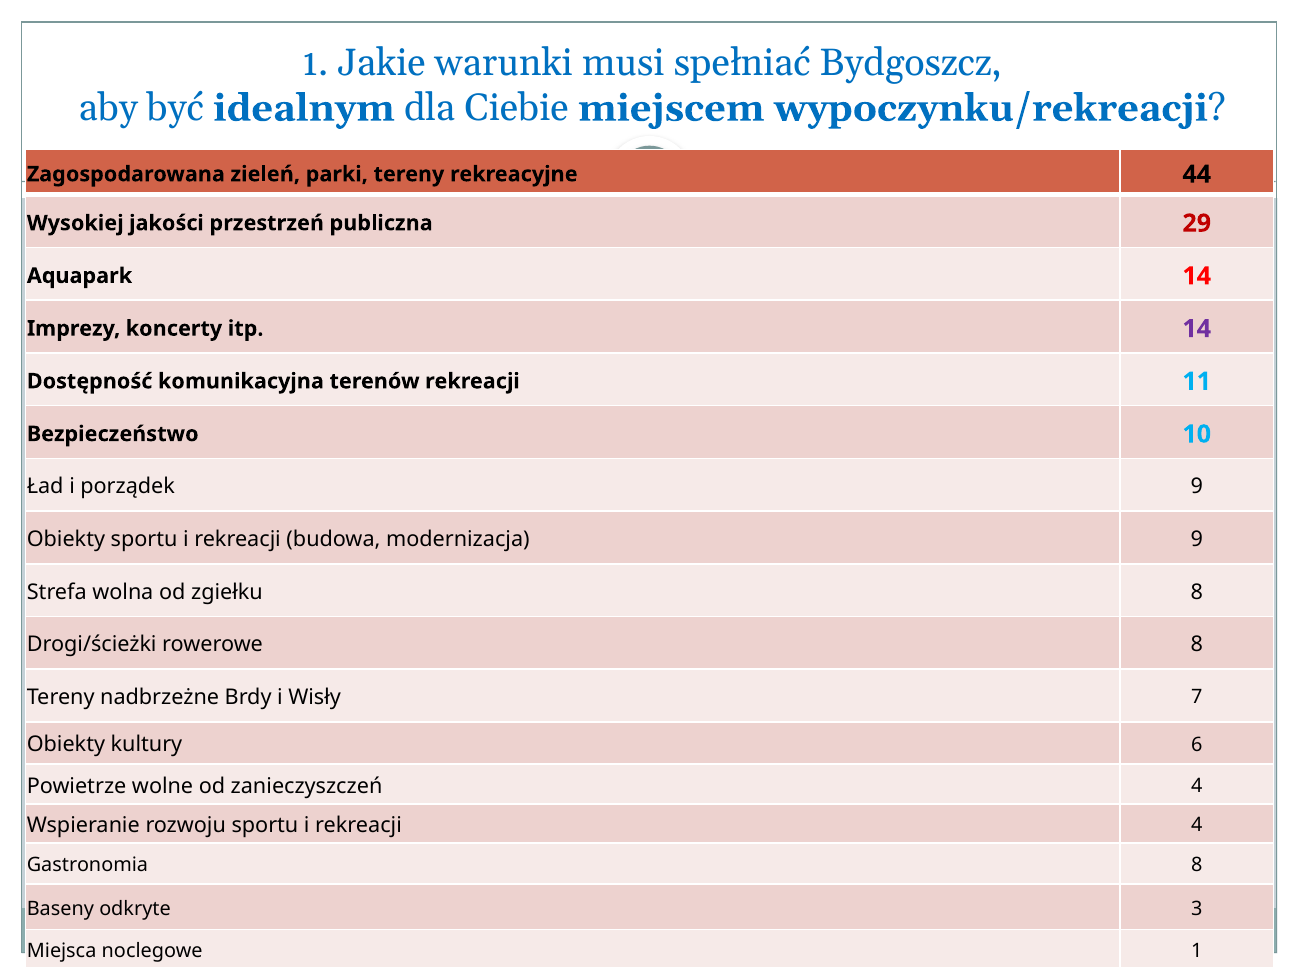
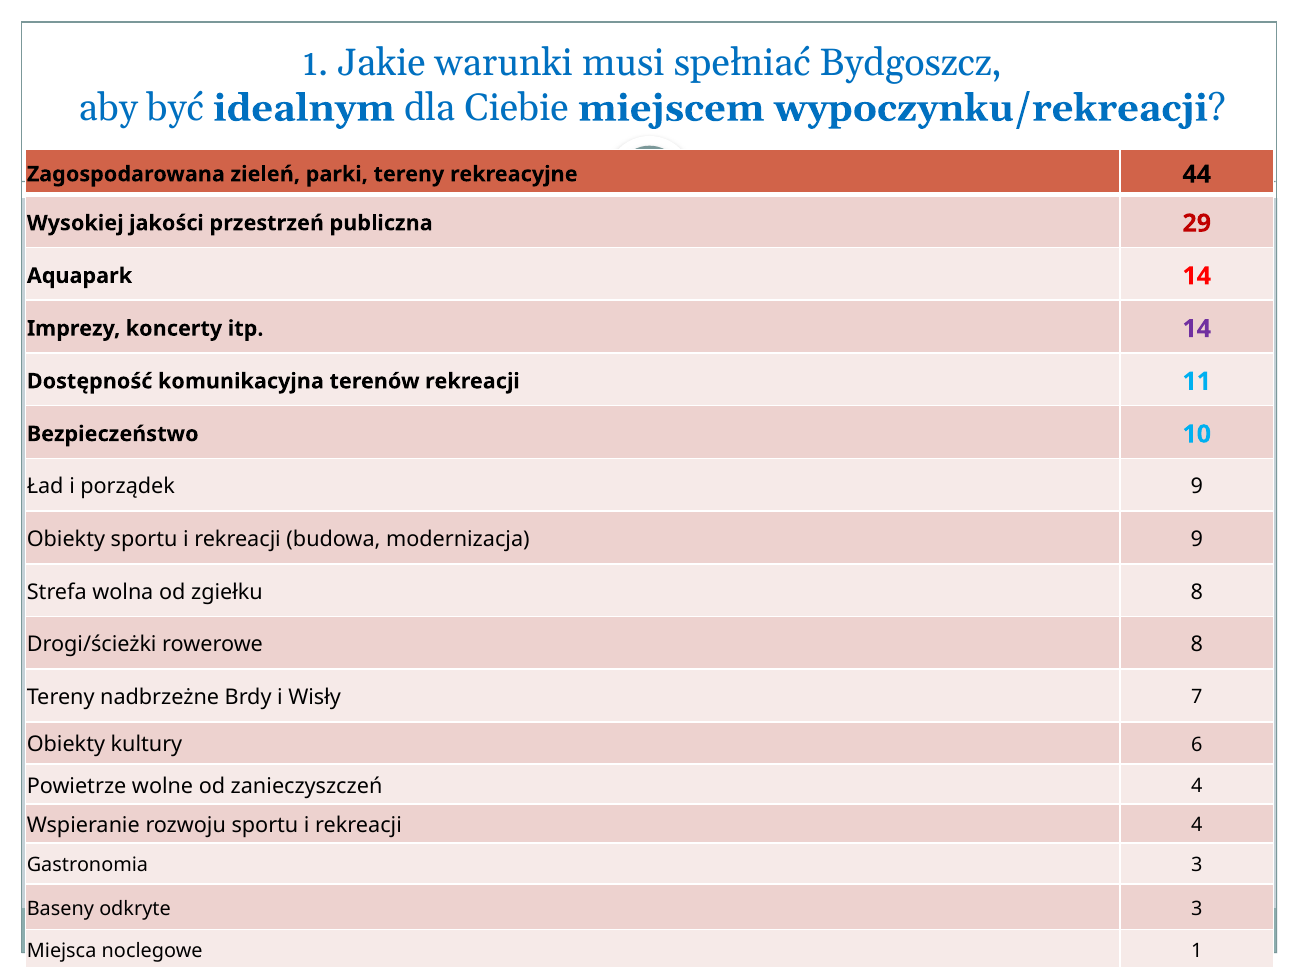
Gastronomia 8: 8 -> 3 (1197, 864)
